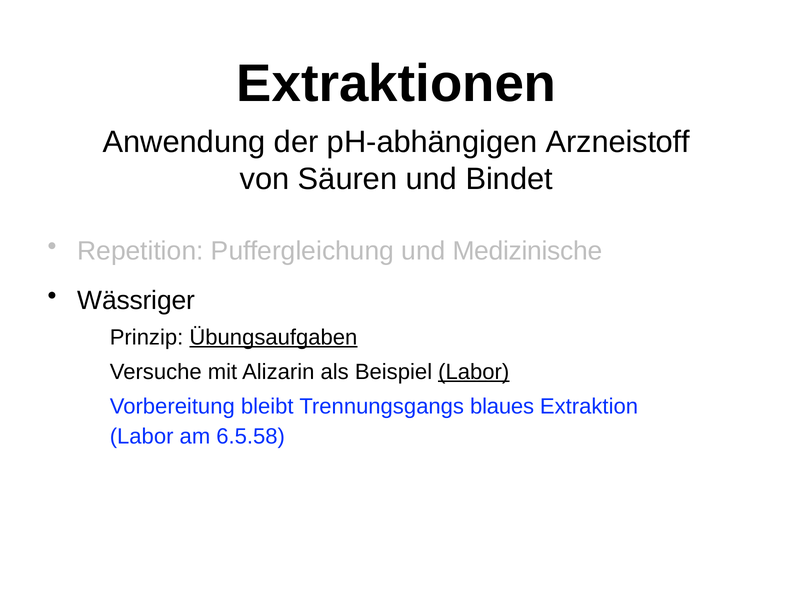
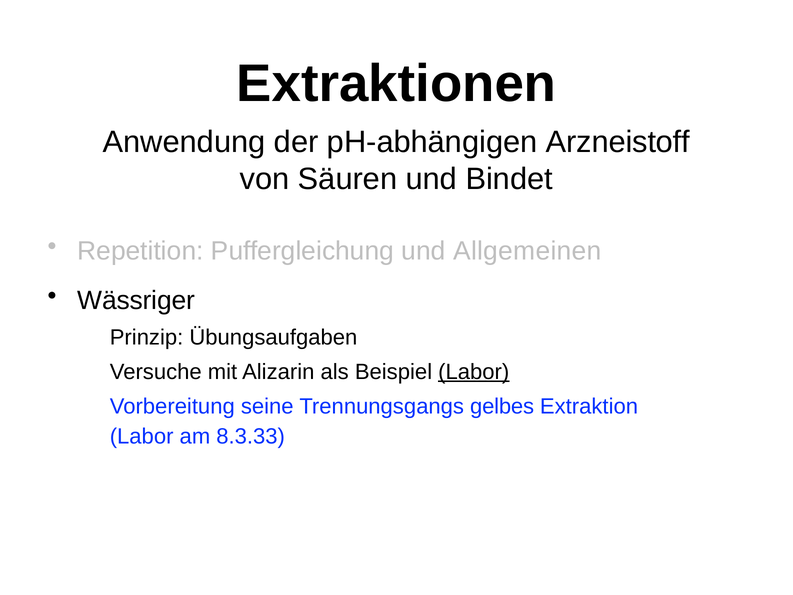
Medizinische: Medizinische -> Allgemeinen (527, 251)
Übungsaufgaben underline: present -> none (273, 337)
bleibt: bleibt -> seine (267, 406)
blaues: blaues -> gelbes (502, 406)
6.5.58: 6.5.58 -> 8.3.33 (251, 436)
